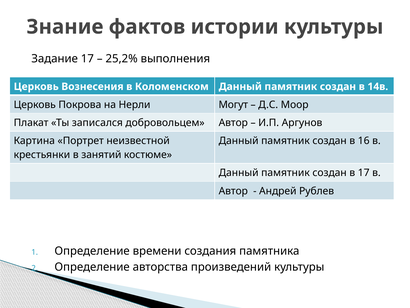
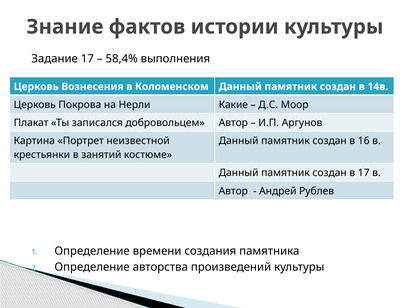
25,2%: 25,2% -> 58,4% (122, 59)
Могут: Могут -> Какие (233, 105)
